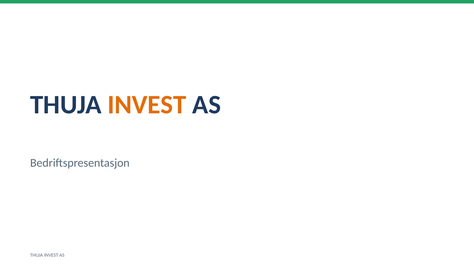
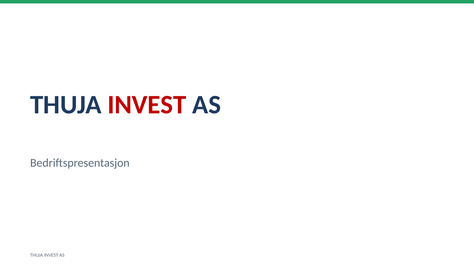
INVEST colour: orange -> red (147, 105)
